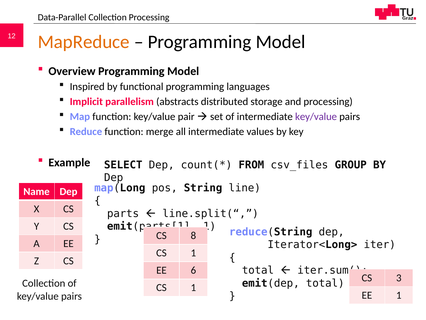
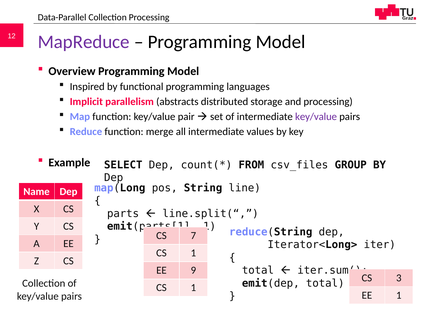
MapReduce colour: orange -> purple (84, 42)
8: 8 -> 7 (193, 235)
6: 6 -> 9 (193, 270)
